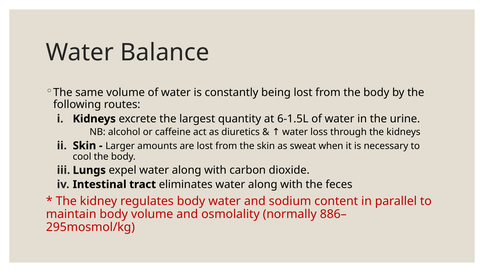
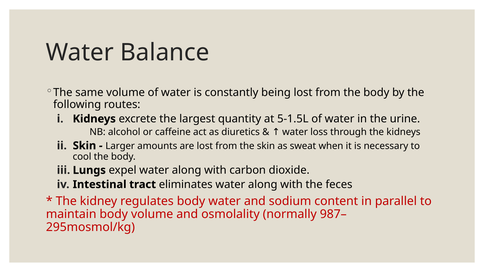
6-1.5L: 6-1.5L -> 5-1.5L (293, 119)
886–: 886– -> 987– (333, 214)
